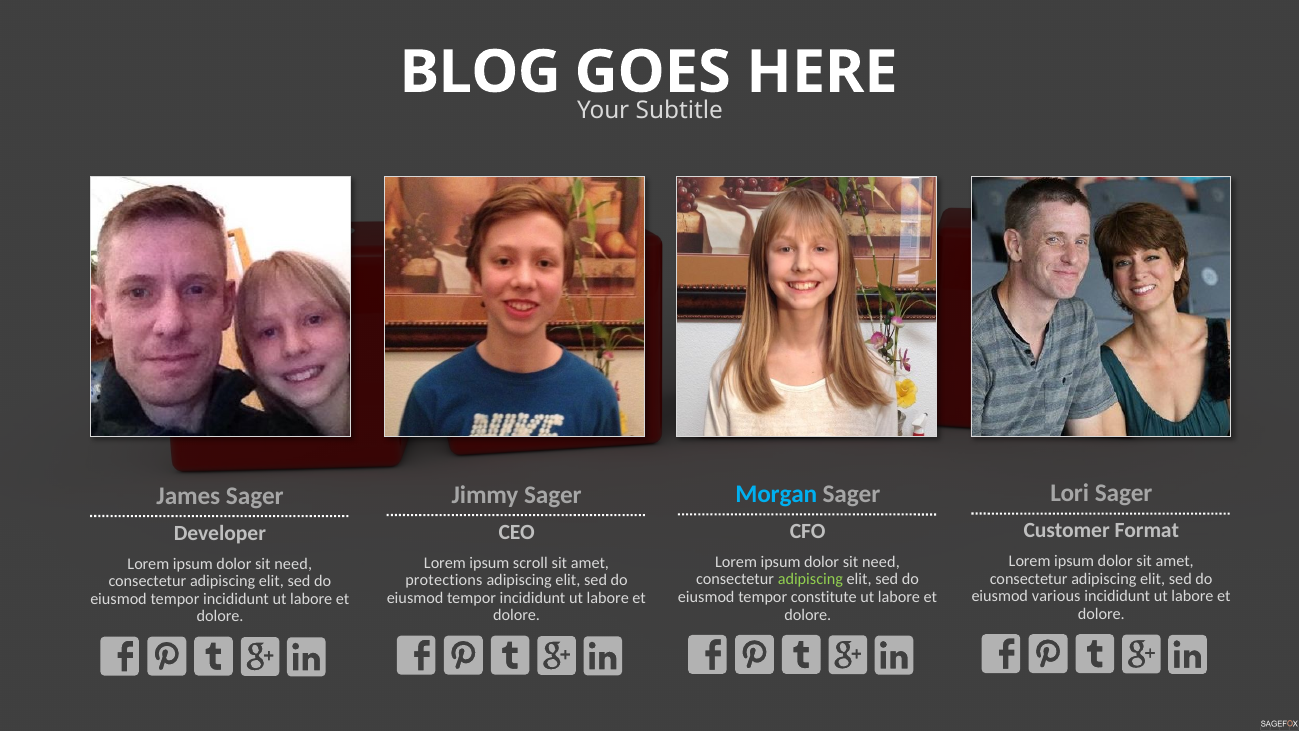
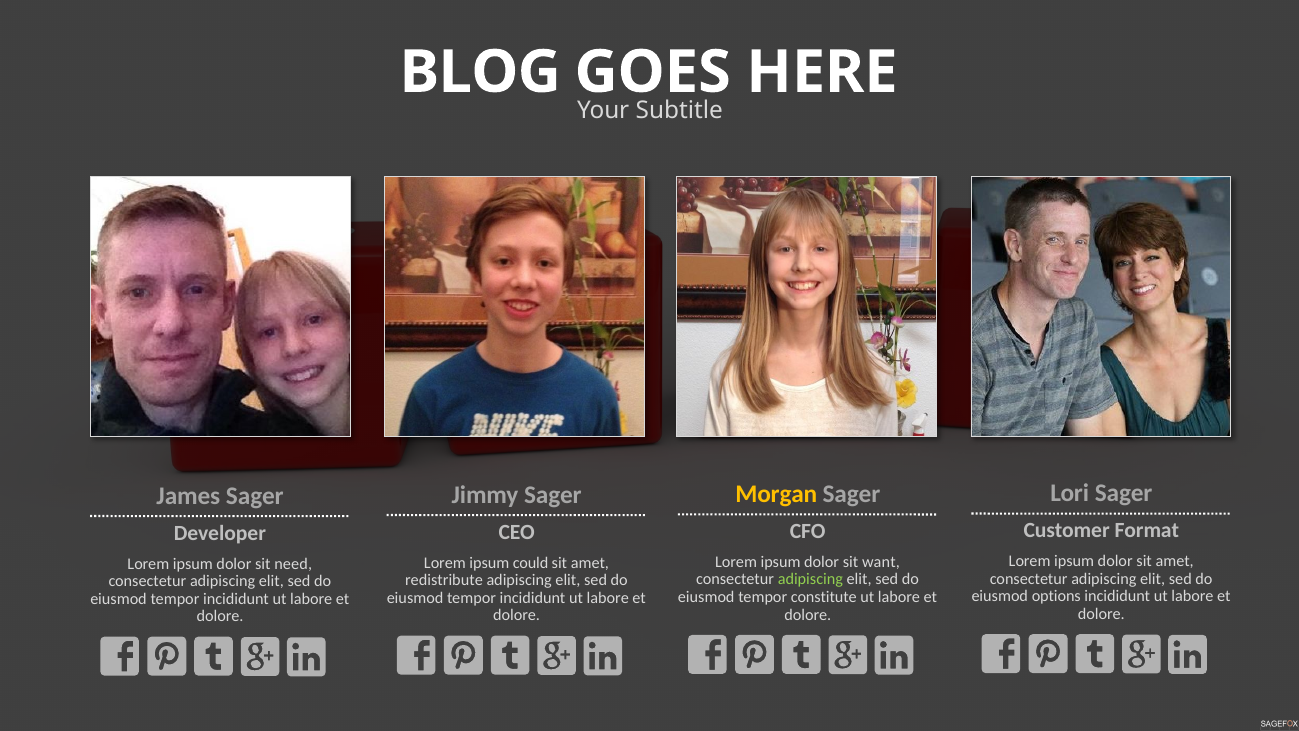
Morgan colour: light blue -> yellow (776, 494)
need: need -> want (881, 562)
scroll: scroll -> could (531, 563)
protections: protections -> redistribute (444, 580)
various: various -> options (1056, 596)
